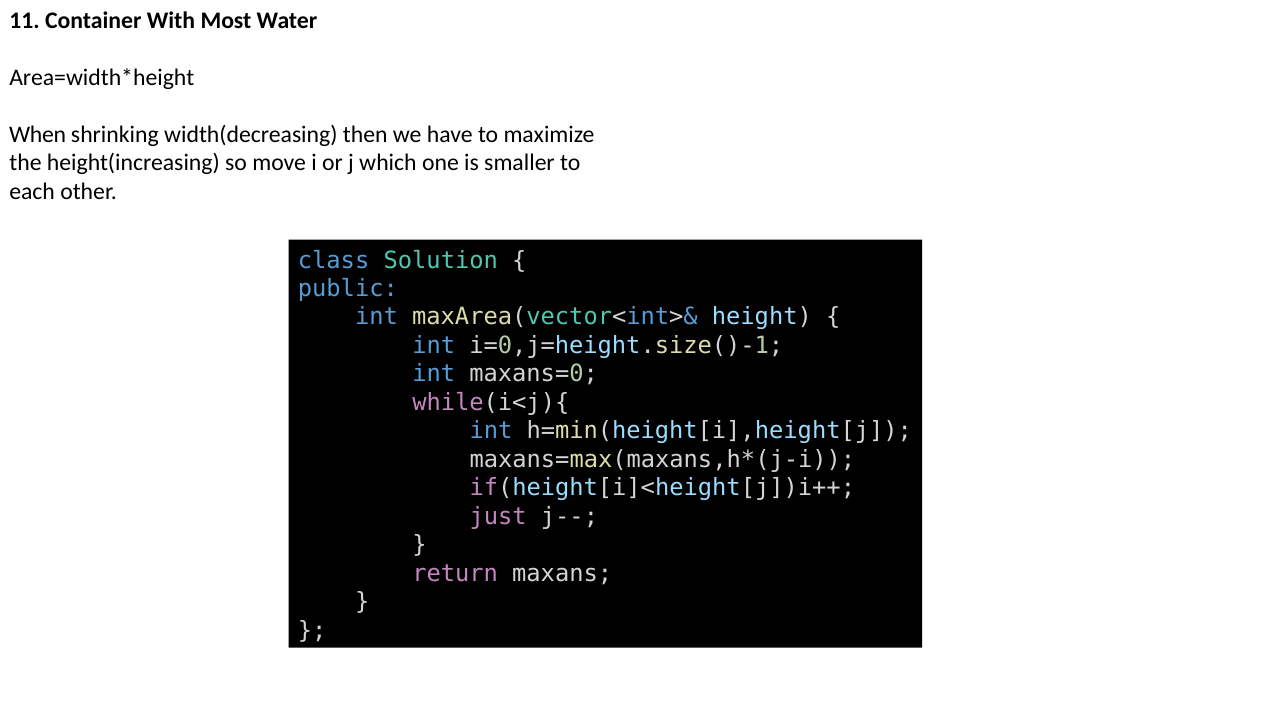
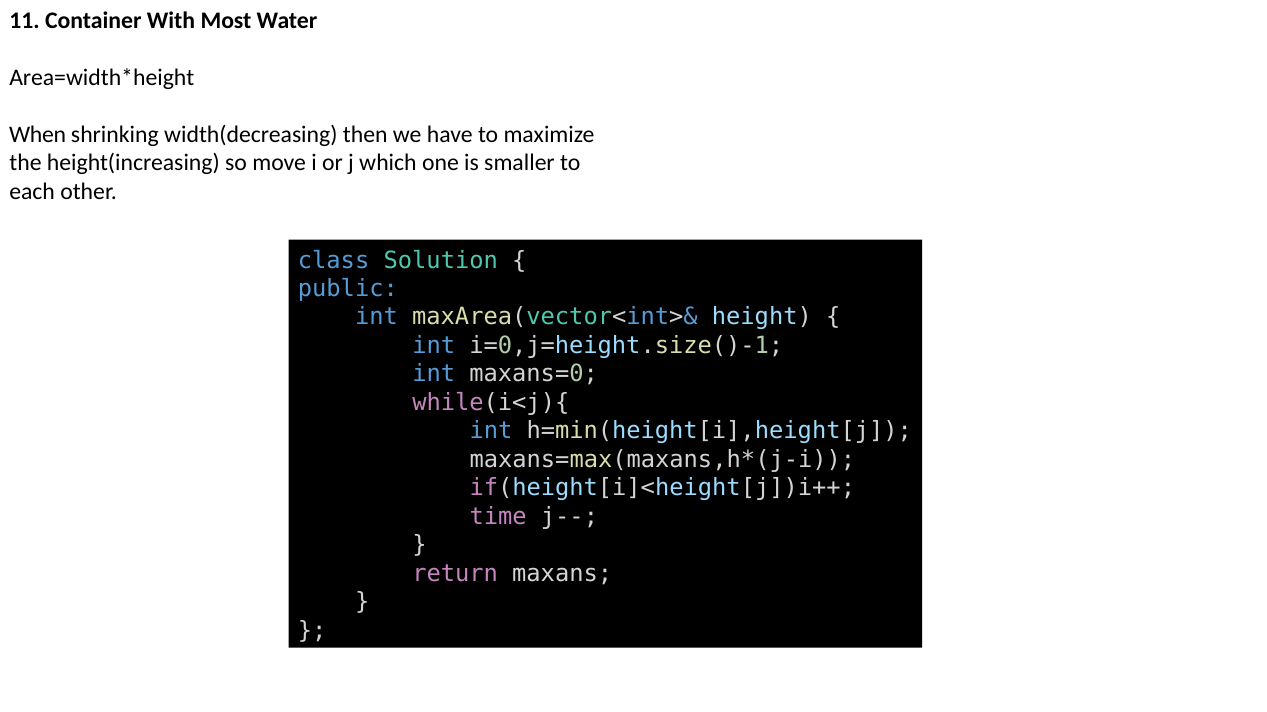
just: just -> time (498, 517)
